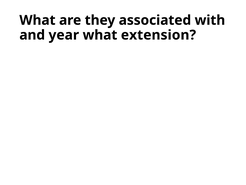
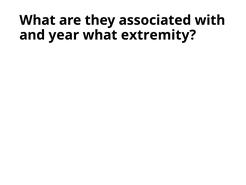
extension: extension -> extremity (158, 35)
